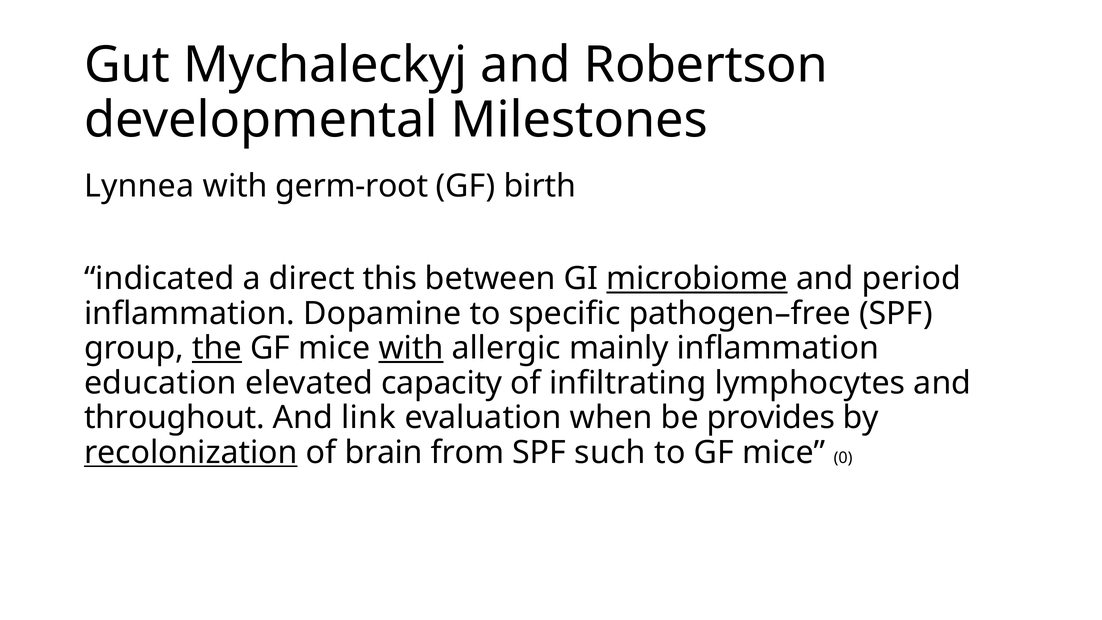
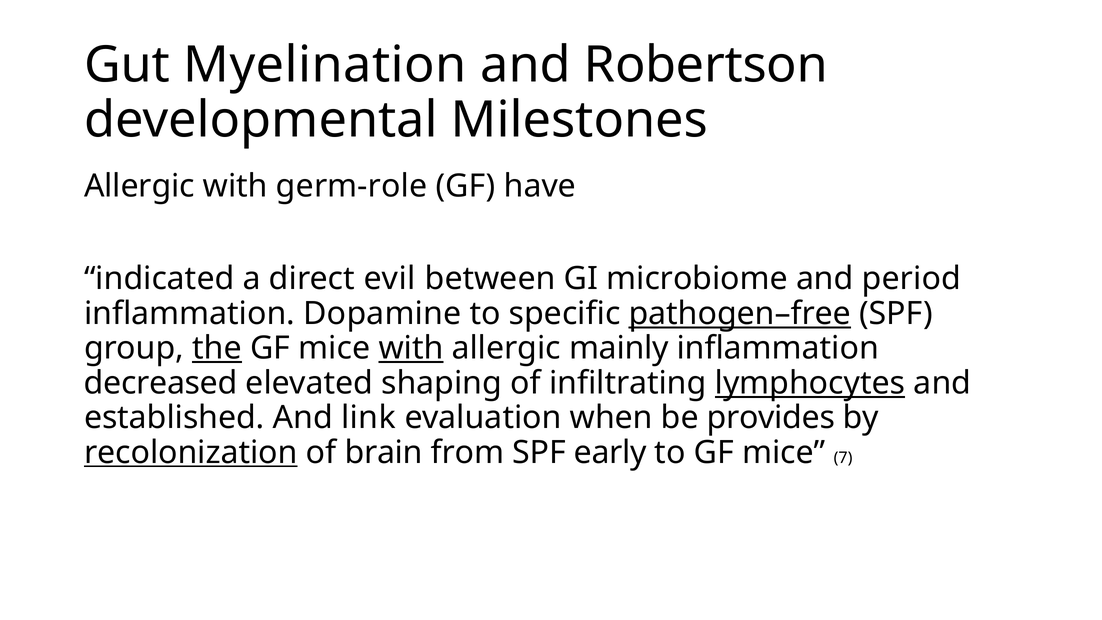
Mychaleckyj: Mychaleckyj -> Myelination (325, 65)
Lynnea: Lynnea -> Allergic (139, 186)
germ-root: germ-root -> germ-role (352, 186)
birth: birth -> have (540, 186)
this: this -> evil (390, 279)
microbiome underline: present -> none (697, 279)
pathogen–free underline: none -> present (740, 313)
education: education -> decreased (161, 383)
capacity: capacity -> shaping (442, 383)
lymphocytes underline: none -> present (810, 383)
throughout: throughout -> established (174, 418)
such: such -> early (610, 452)
0: 0 -> 7 (843, 458)
